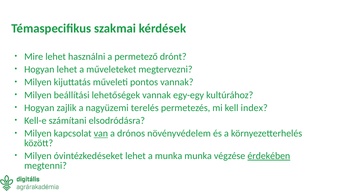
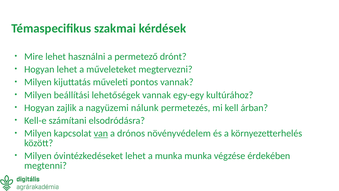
terelés: terelés -> nálunk (145, 108)
index: index -> árban (254, 108)
érdekében underline: present -> none (269, 156)
